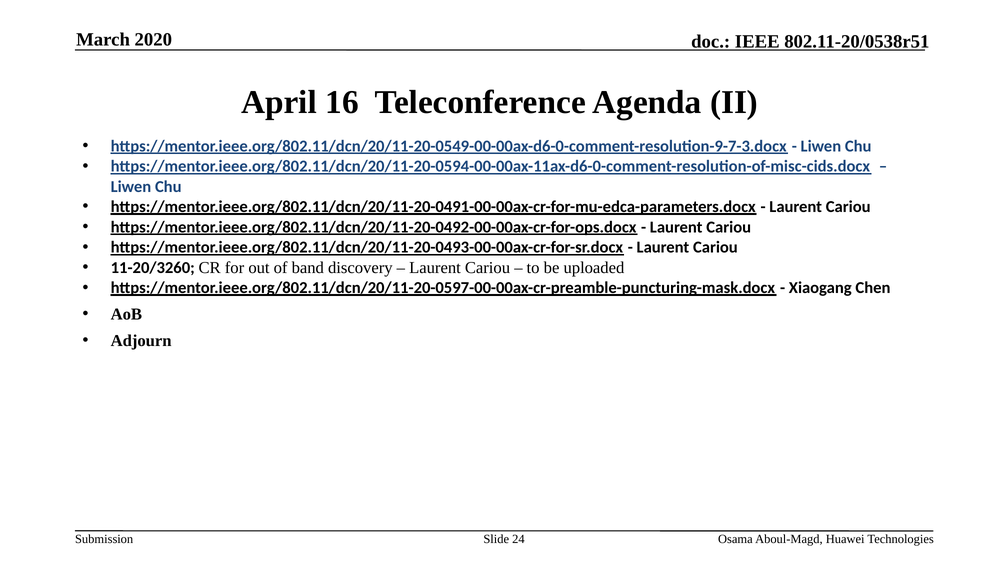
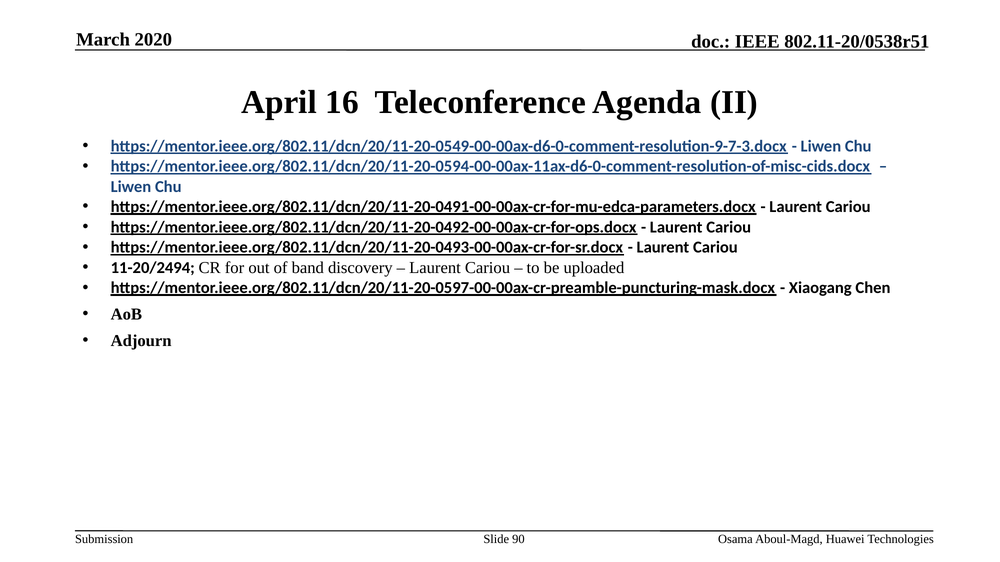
11-20/3260: 11-20/3260 -> 11-20/2494 (153, 268)
24: 24 -> 90 (518, 539)
